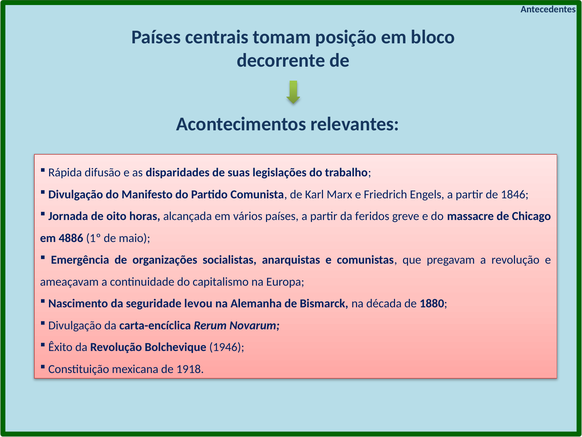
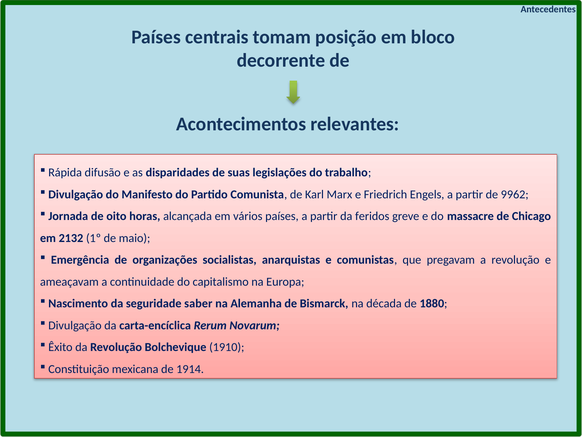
1846: 1846 -> 9962 (515, 194)
4886: 4886 -> 2132 (71, 238)
levou: levou -> saber (198, 303)
1946: 1946 -> 1910 (227, 347)
1918: 1918 -> 1914 (190, 369)
